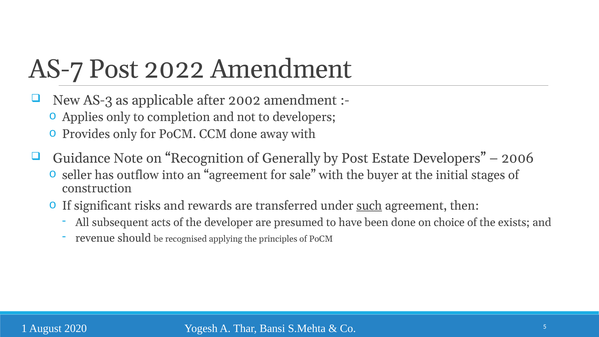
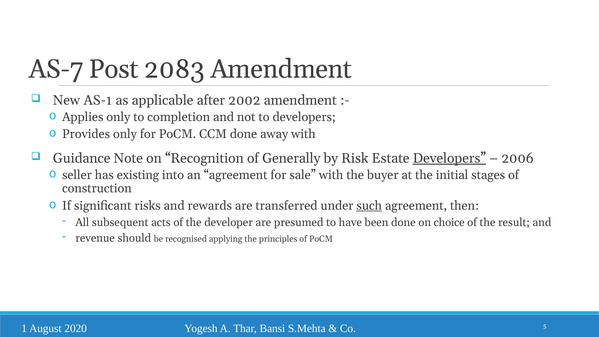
2022: 2022 -> 2083 (174, 69)
AS-3: AS-3 -> AS-1 (98, 100)
by Post: Post -> Risk (355, 158)
Developers underline: none -> present (449, 158)
outflow: outflow -> existing (138, 175)
exists: exists -> result (514, 222)
